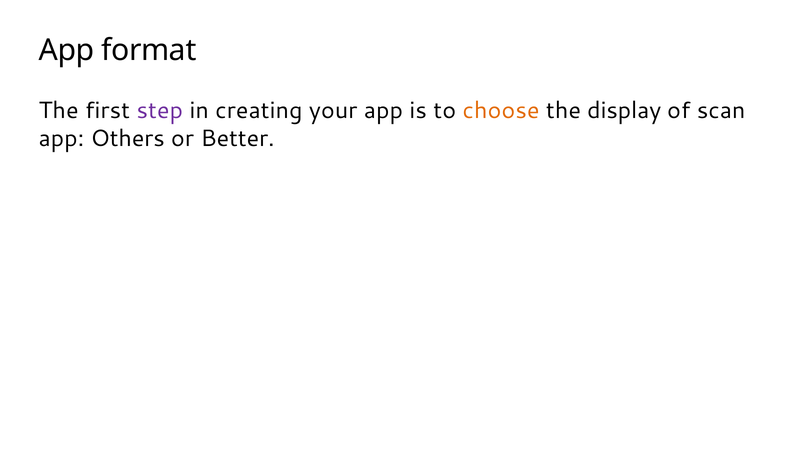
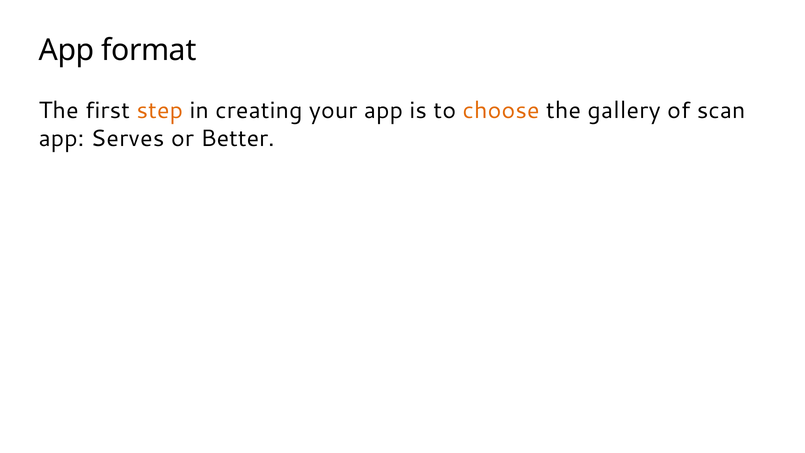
step colour: purple -> orange (160, 110)
display: display -> gallery (624, 110)
Others: Others -> Serves (128, 139)
